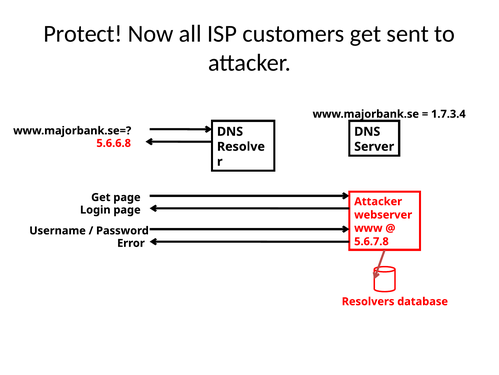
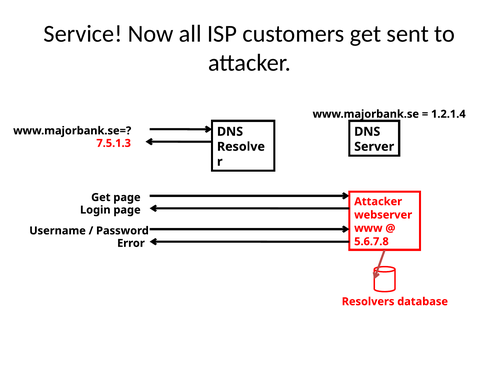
Protect: Protect -> Service (83, 34)
1.7.3.4: 1.7.3.4 -> 1.2.1.4 (448, 114)
5.6.6.8: 5.6.6.8 -> 7.5.1.3 (114, 143)
